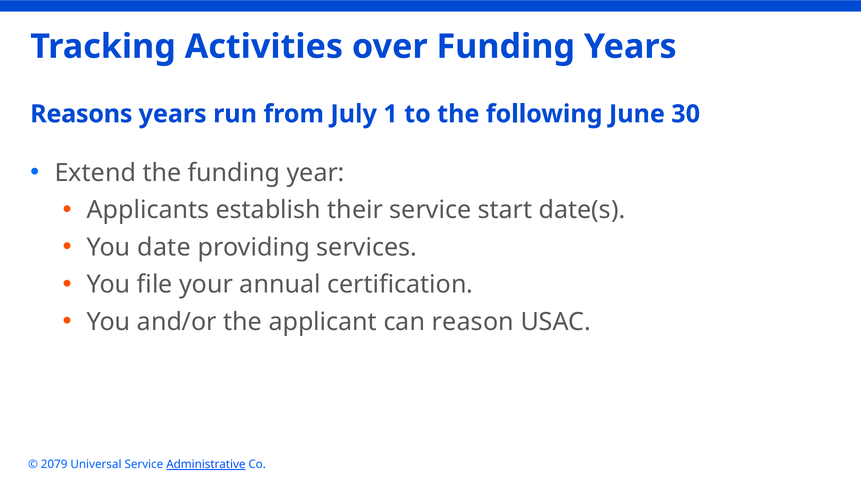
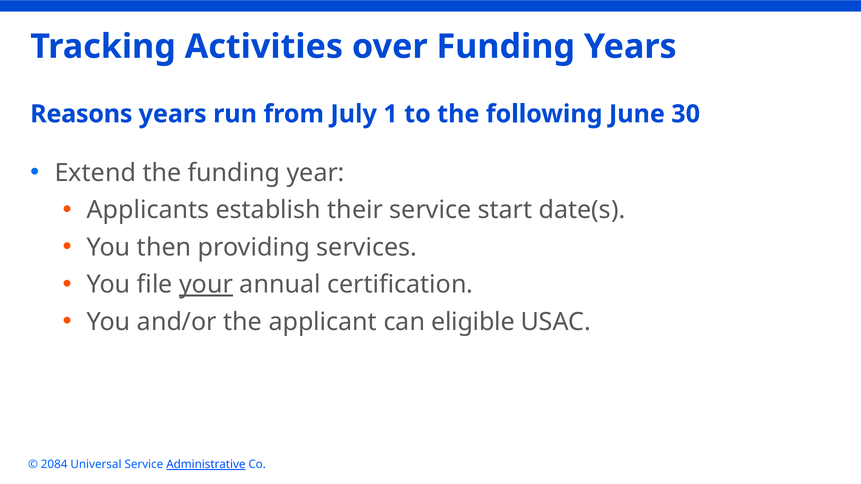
date: date -> then (164, 248)
your underline: none -> present (206, 285)
reason: reason -> eligible (473, 322)
2079: 2079 -> 2084 (54, 465)
